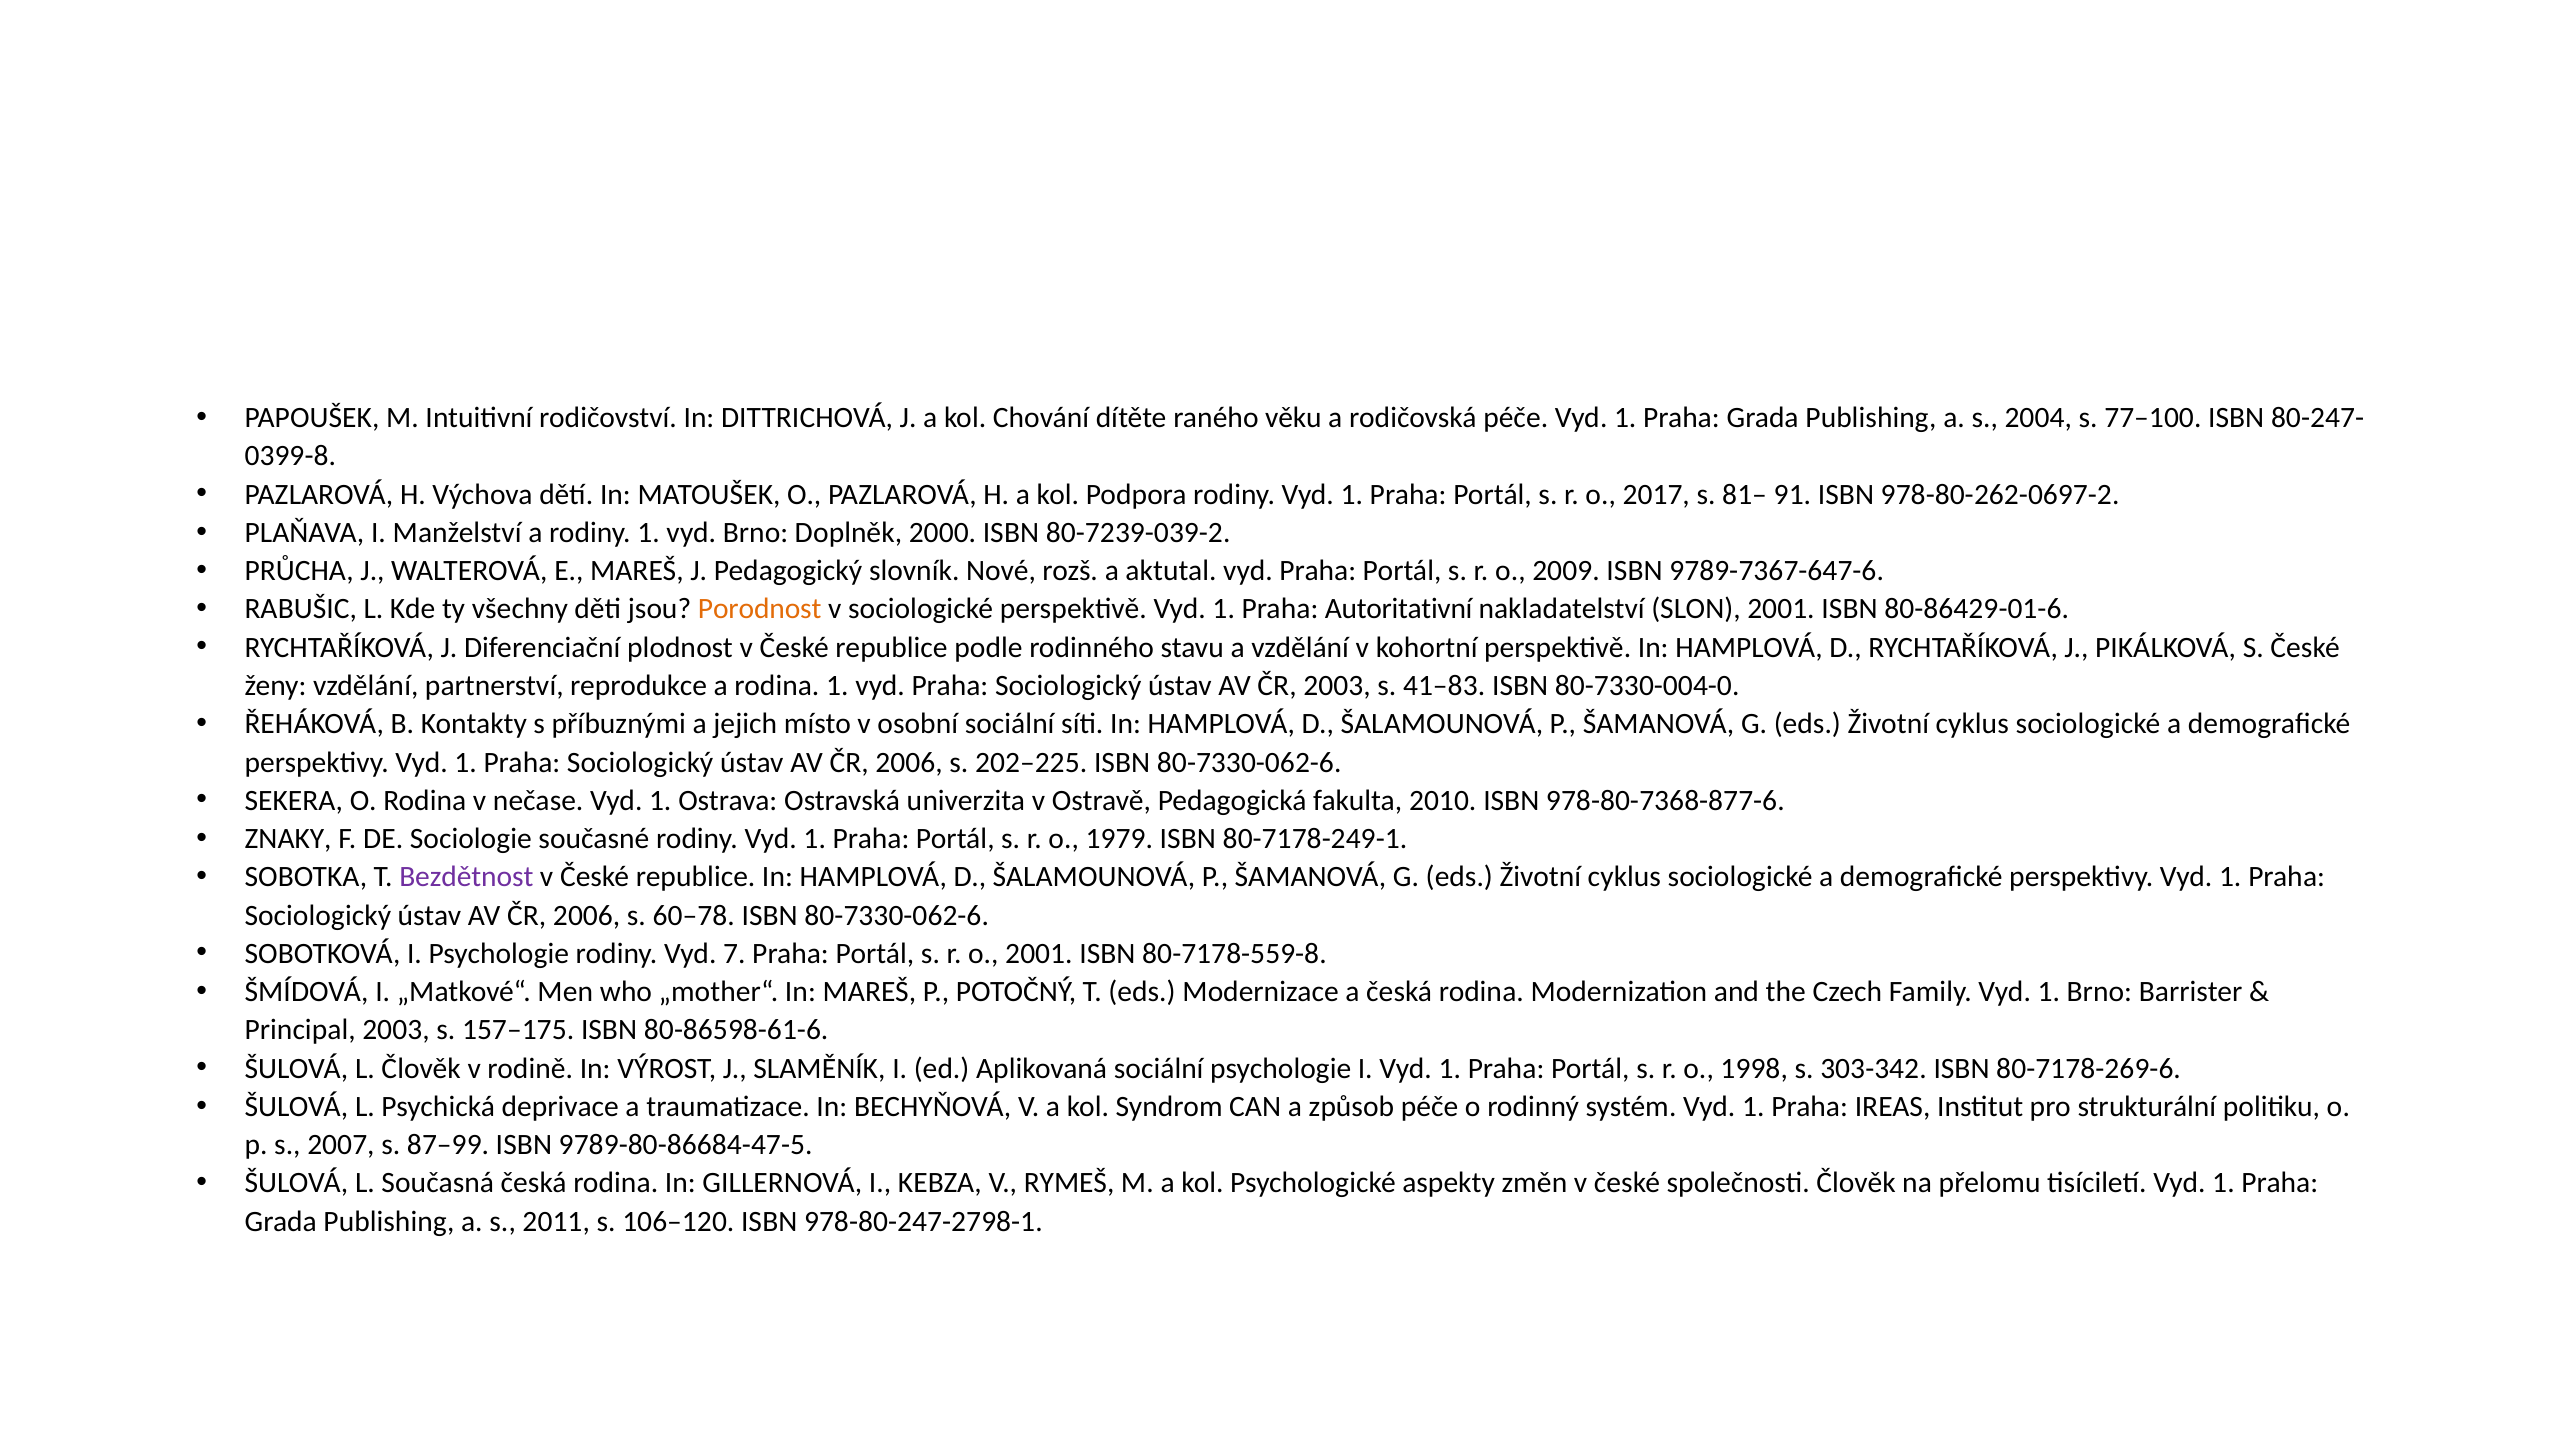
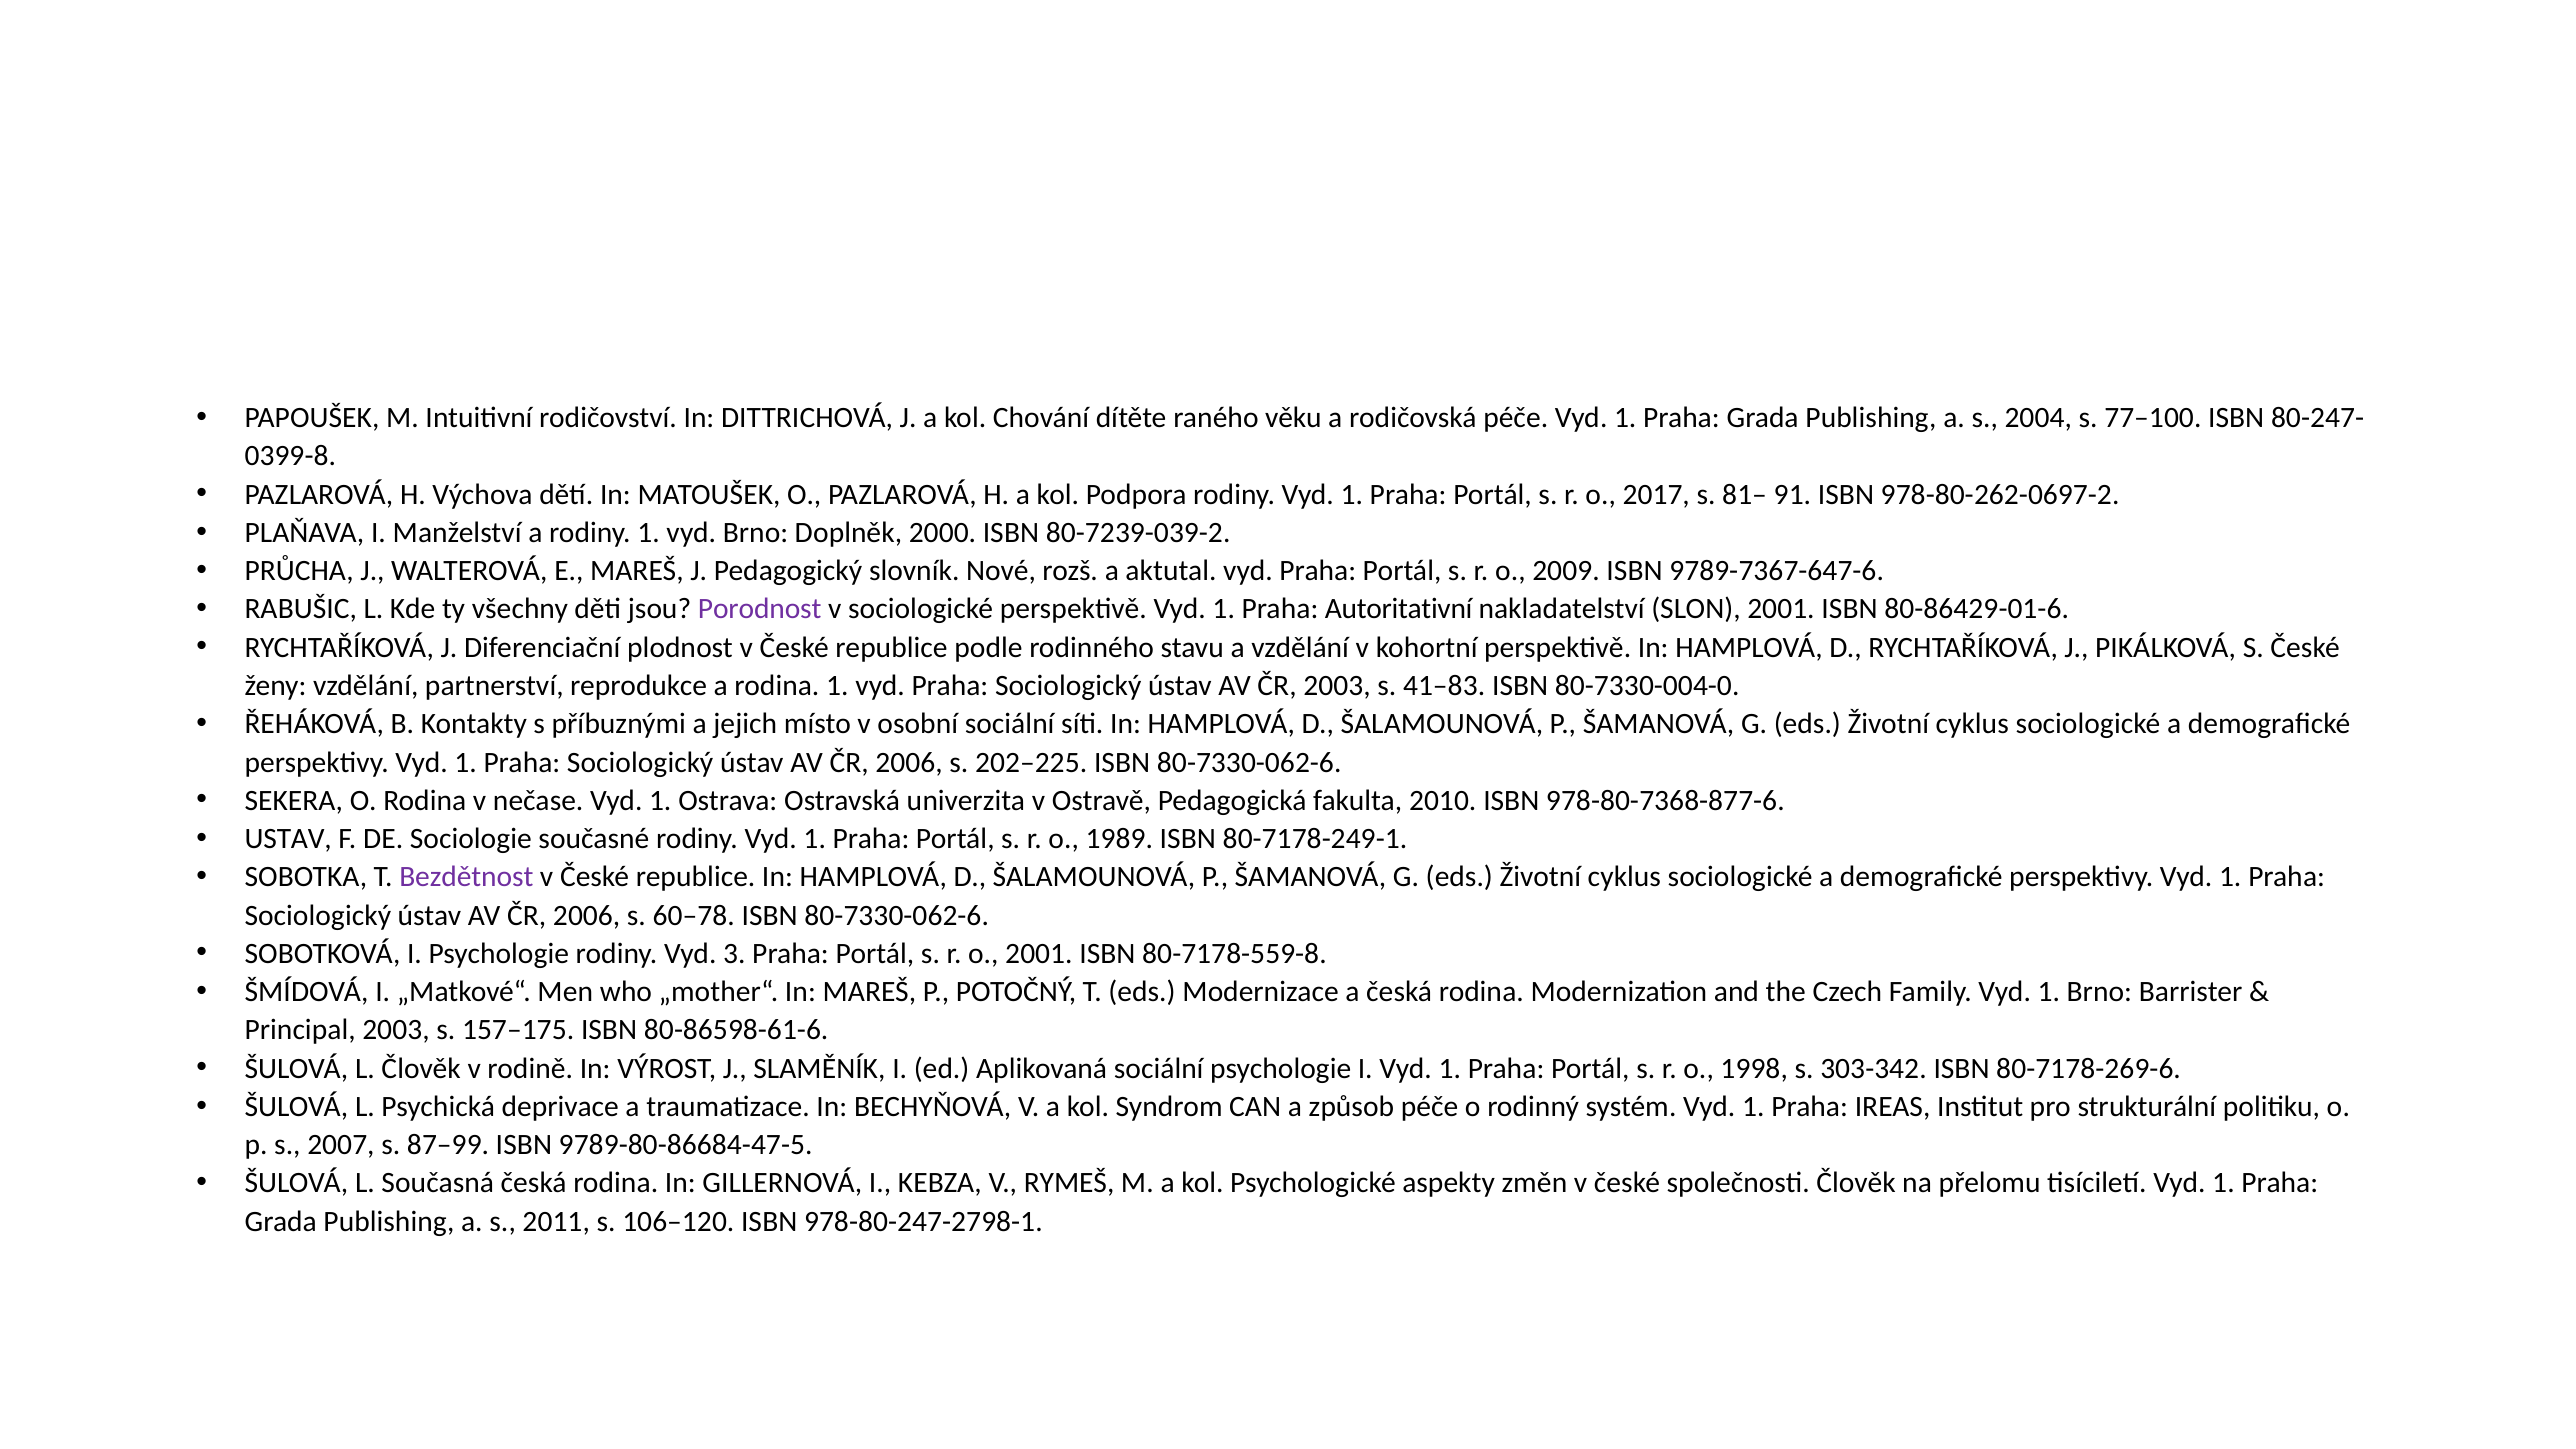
Porodnost colour: orange -> purple (760, 609)
ZNAKY: ZNAKY -> USTAV (288, 839)
1979: 1979 -> 1989 (1119, 839)
7: 7 -> 3 (734, 954)
